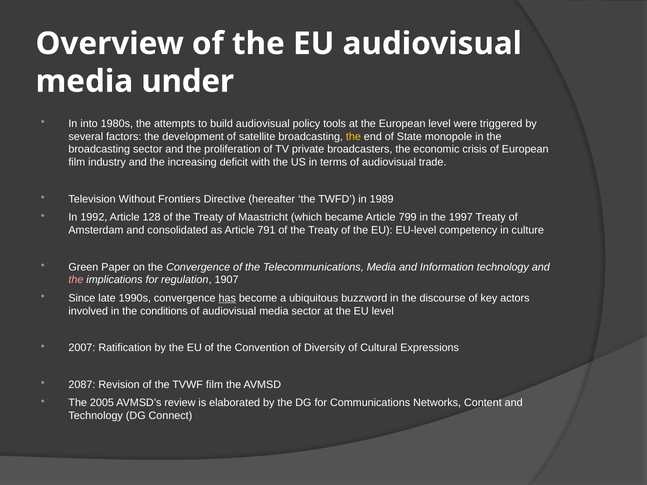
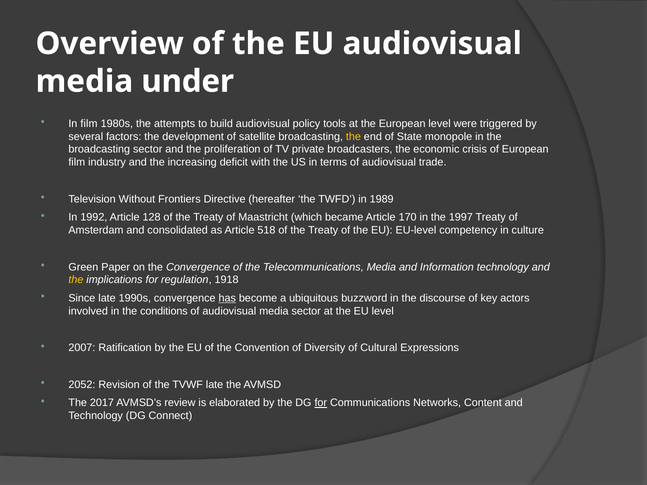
In into: into -> film (89, 124)
799: 799 -> 170 (408, 217)
791: 791 -> 518 (266, 230)
the colour: pink -> yellow (76, 280)
1907: 1907 -> 1918 (227, 280)
2087: 2087 -> 2052 (82, 385)
TVWF film: film -> late (215, 385)
2005: 2005 -> 2017 (102, 403)
for underline: none -> present (321, 403)
